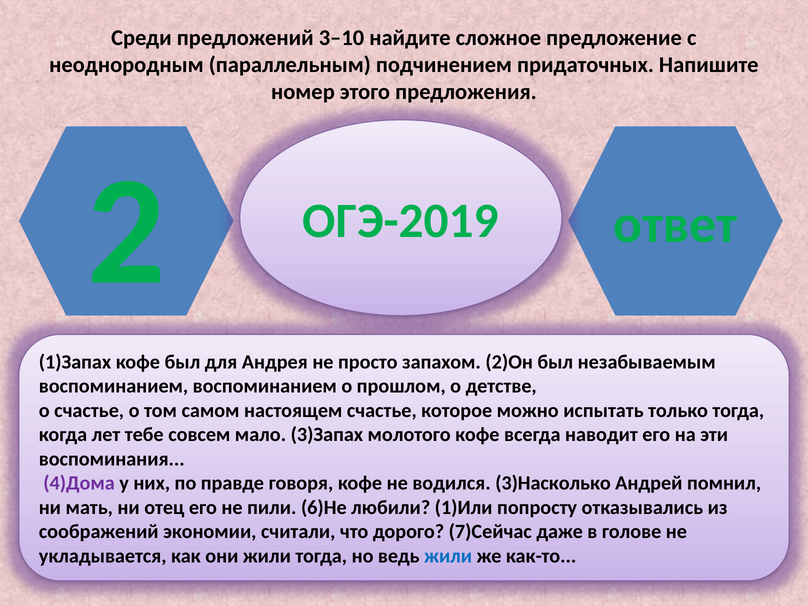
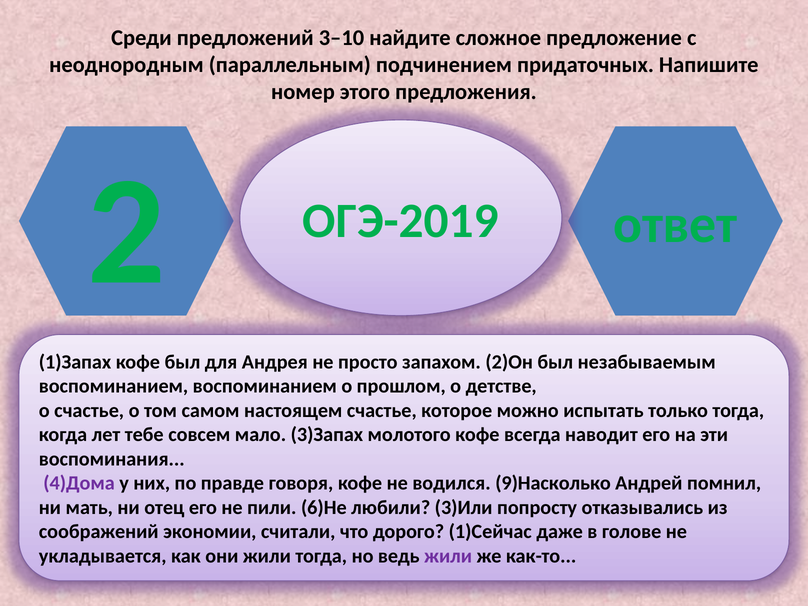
3)Насколько: 3)Насколько -> 9)Насколько (553, 483)
1)Или: 1)Или -> 3)Или (464, 508)
7)Сейчас: 7)Сейчас -> 1)Сейчас (490, 532)
жили colour: blue -> purple (448, 556)
